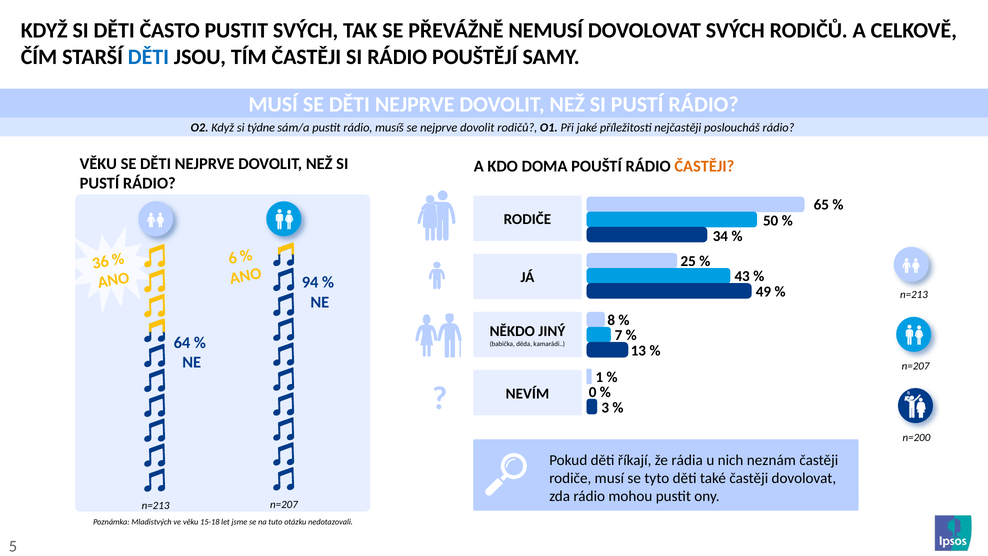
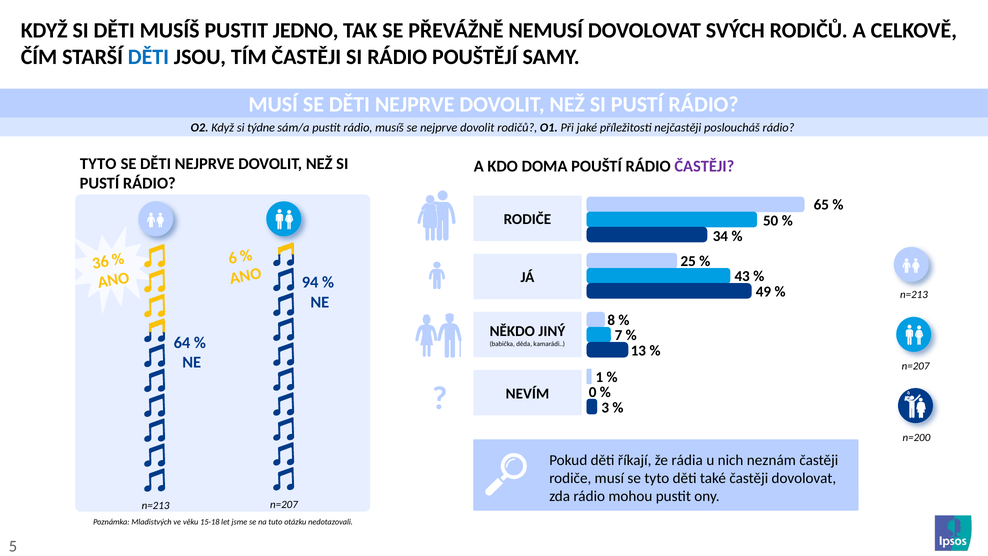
DĚTI ČASTO: ČASTO -> MUSÍŠ (170, 31)
PUSTIT SVÝCH: SVÝCH -> JEDNO (306, 31)
VĚKU: VĚKU -> TYTO (98, 164)
ČASTĚJI colour: orange -> purple (704, 166)
